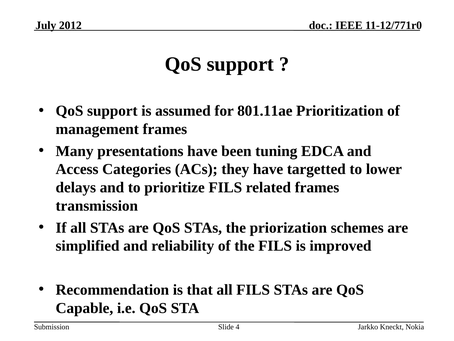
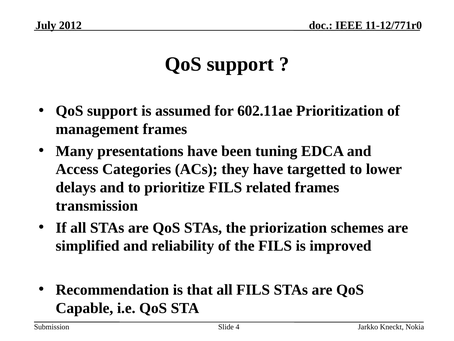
801.11ae: 801.11ae -> 602.11ae (265, 111)
